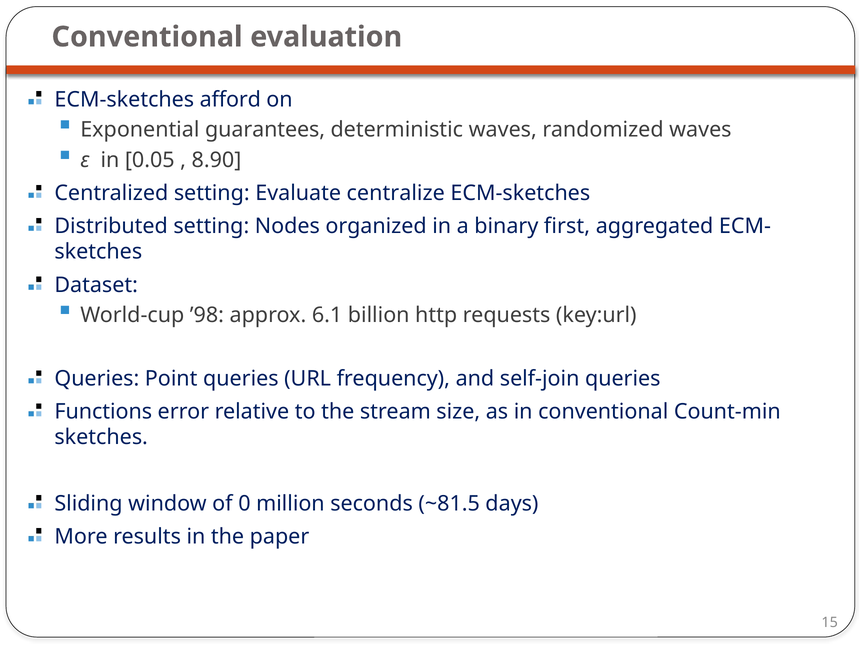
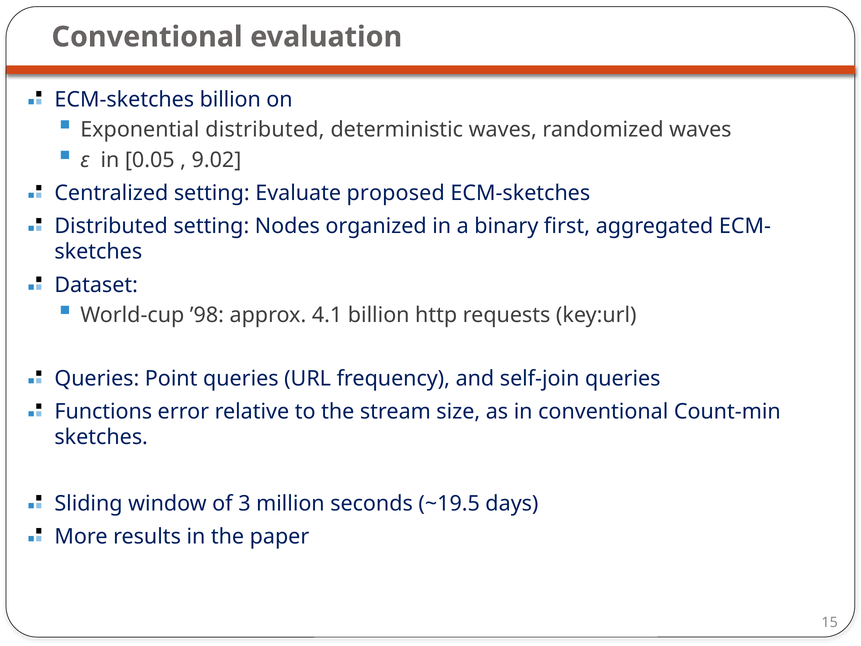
ECM-sketches afford: afford -> billion (230, 99)
Exponential guarantees: guarantees -> distributed (265, 130)
8.90: 8.90 -> 9.02 (216, 160)
centralize: centralize -> proposed (396, 193)
6.1: 6.1 -> 4.1 (327, 315)
0: 0 -> 3 (244, 503)
~81.5: ~81.5 -> ~19.5 (449, 503)
